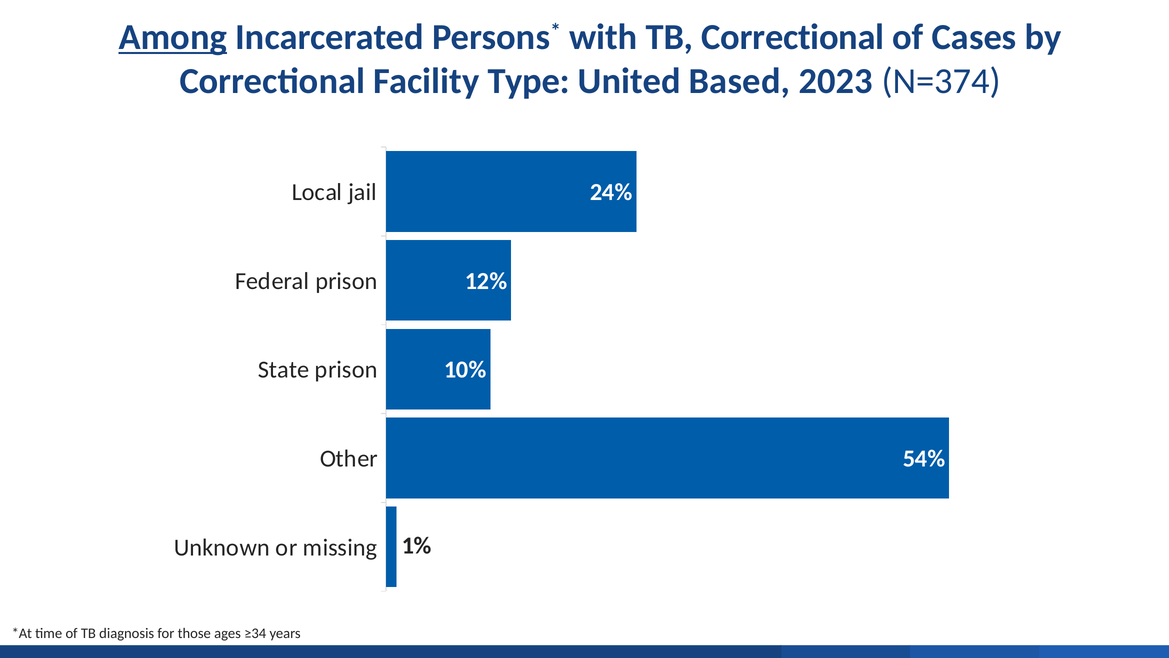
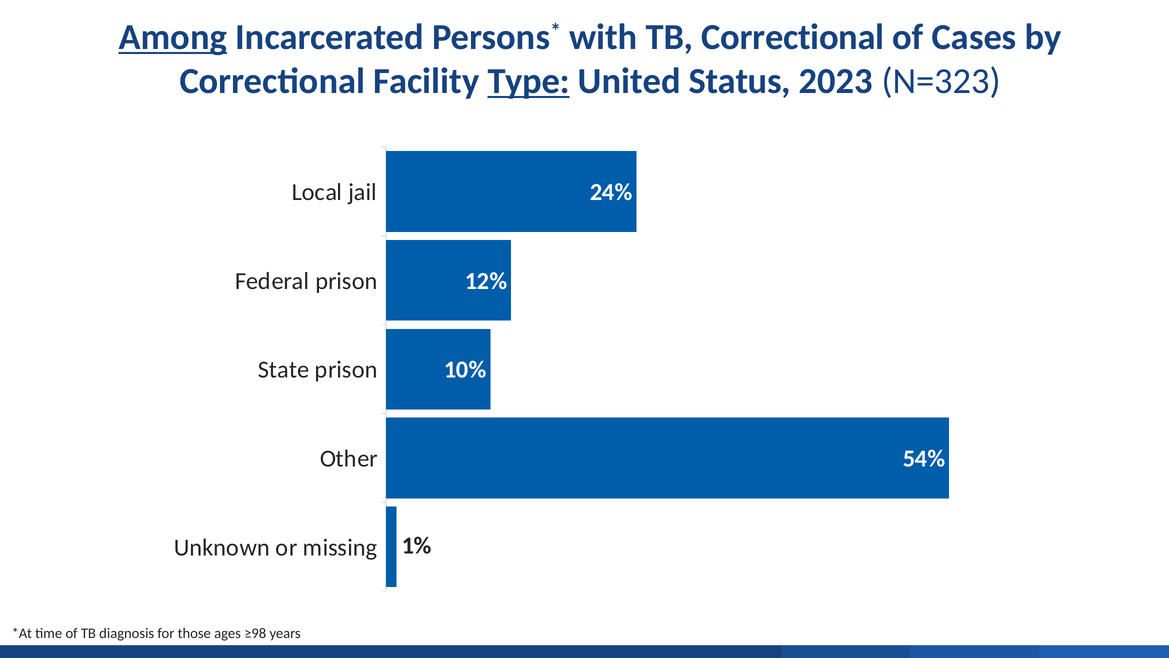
Type underline: none -> present (529, 81)
Based: Based -> Status (740, 81)
N=374: N=374 -> N=323 (941, 81)
≥34: ≥34 -> ≥98 (255, 633)
